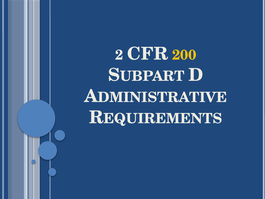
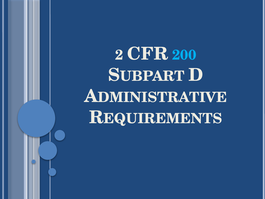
200 colour: yellow -> light blue (184, 55)
